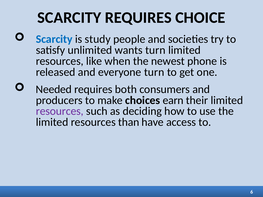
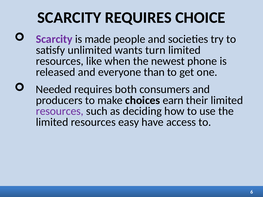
Scarcity colour: blue -> purple (54, 39)
study: study -> made (98, 39)
everyone turn: turn -> than (154, 72)
than: than -> easy (129, 122)
